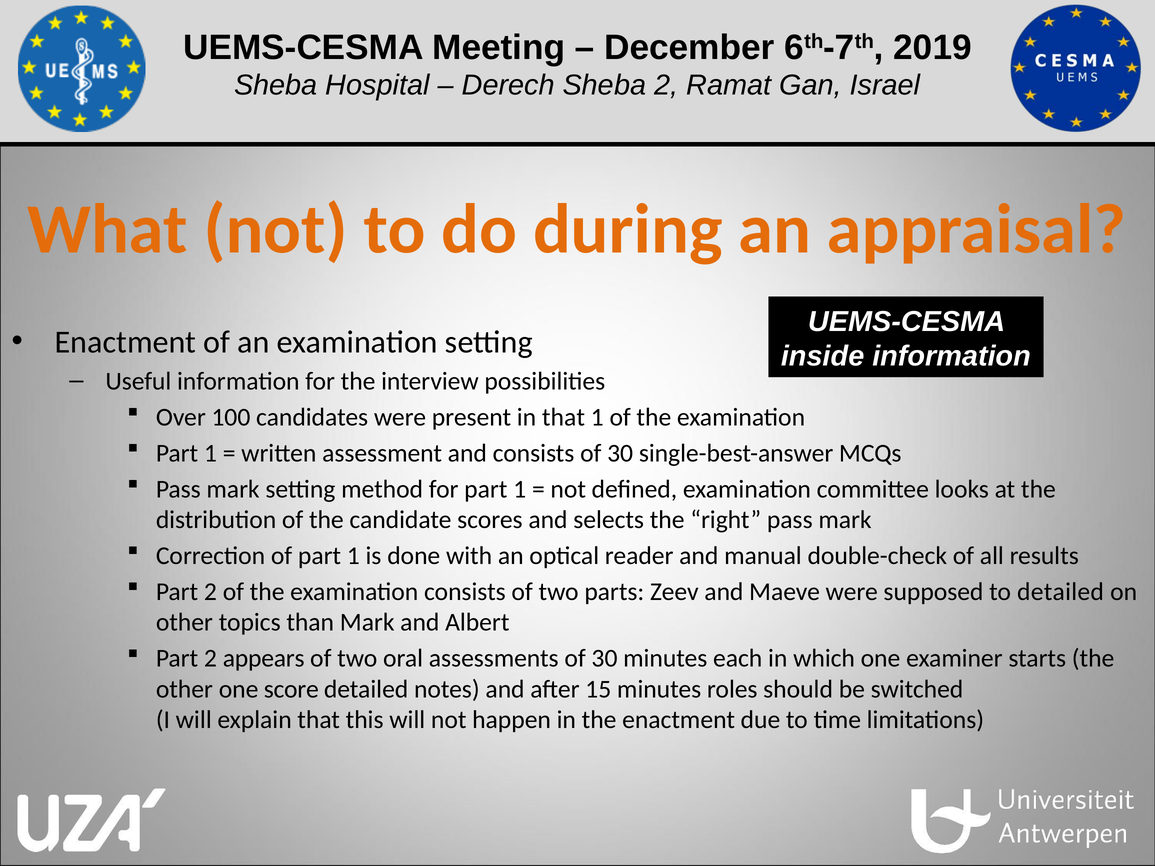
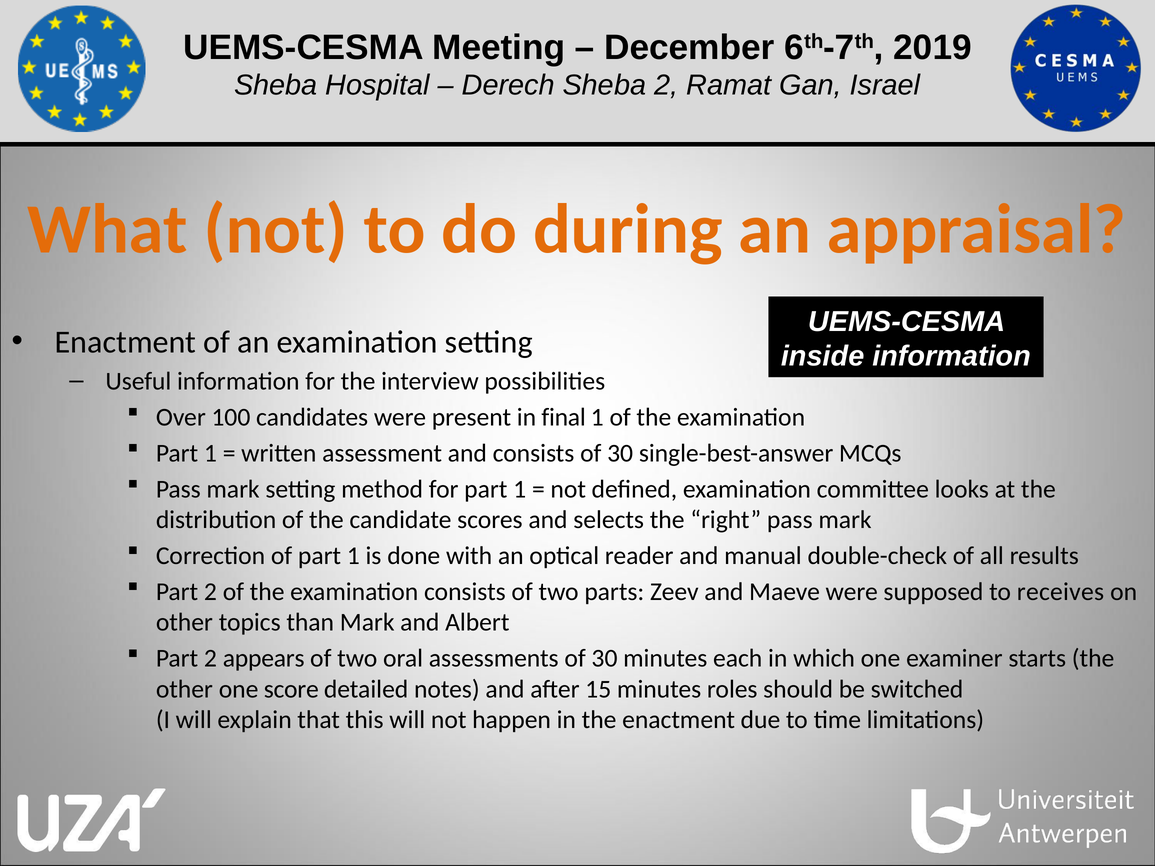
in that: that -> final (564, 417)
to detailed: detailed -> receives (1060, 592)
